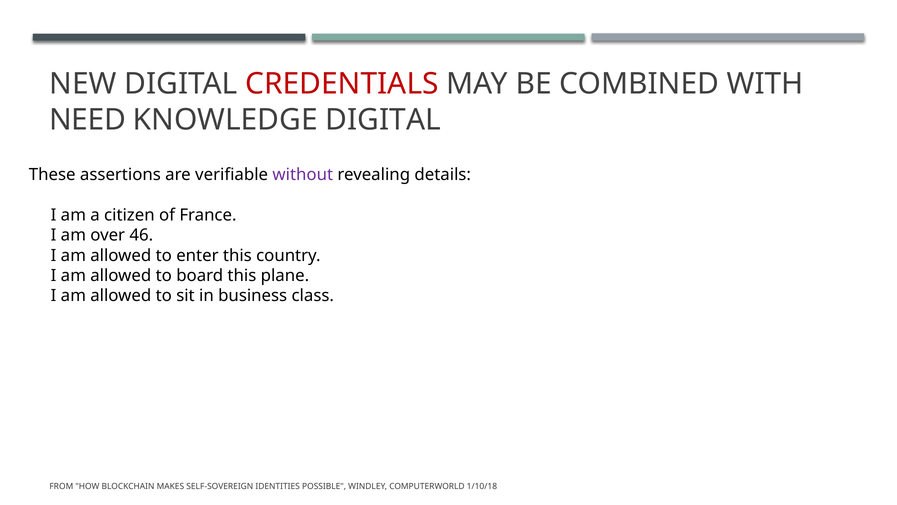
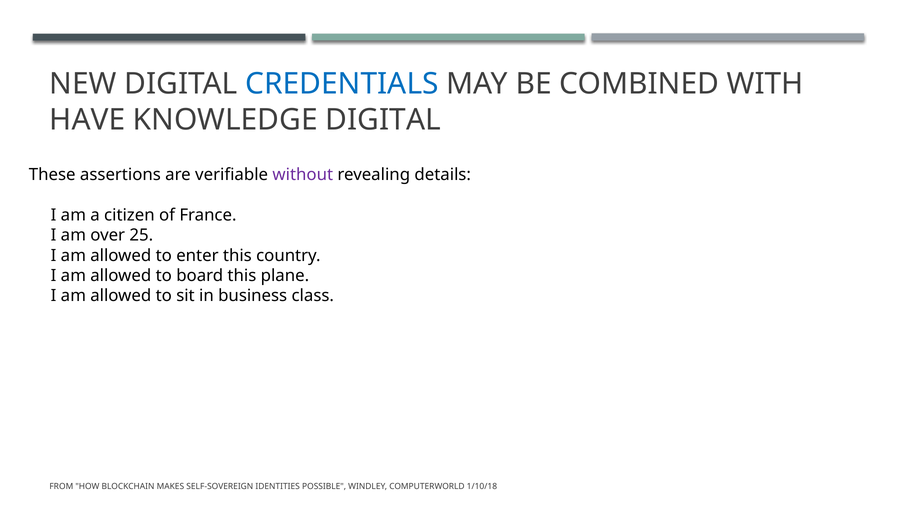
CREDENTIALS colour: red -> blue (342, 84)
NEED: NEED -> HAVE (87, 120)
46: 46 -> 25 (141, 235)
